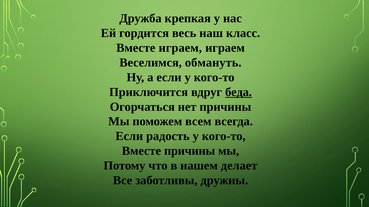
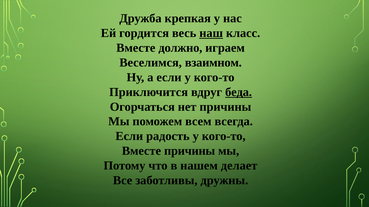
наш underline: none -> present (211, 33)
Вместе играем: играем -> должно (180, 48)
обмануть: обмануть -> взаимном (213, 63)
